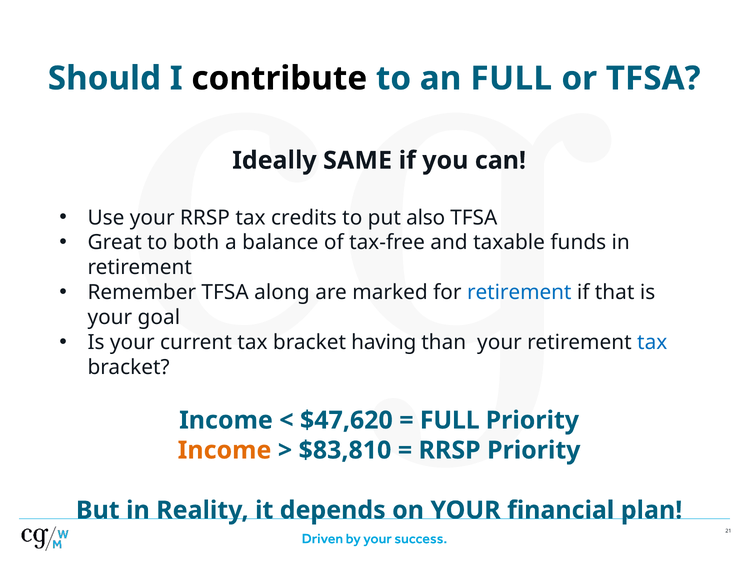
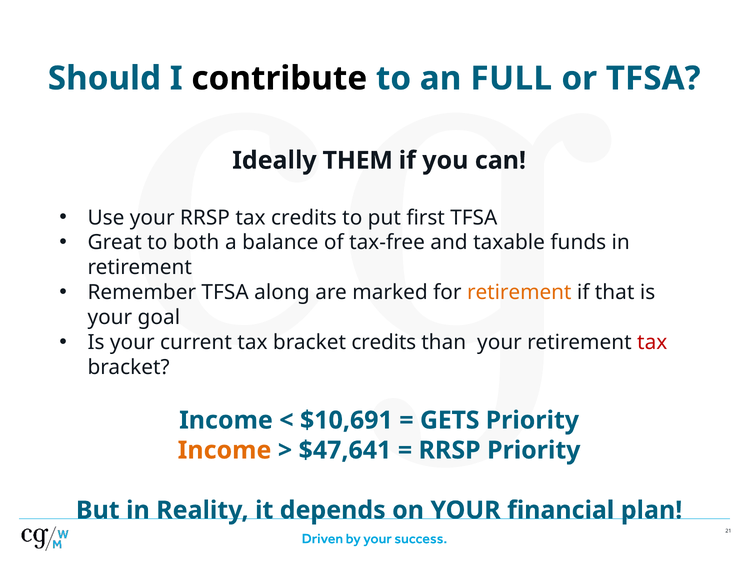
SAME: SAME -> THEM (358, 160)
also: also -> first (426, 218)
retirement colour: blue -> orange (519, 292)
bracket having: having -> credits (384, 342)
tax colour: blue -> red (652, 342)
$47,620: $47,620 -> $10,691 (346, 420)
FULL: FULL -> GETS (450, 420)
$83,810: $83,810 -> $47,641 (345, 450)
